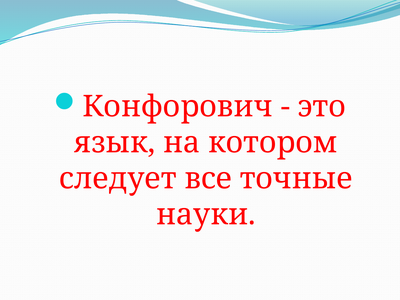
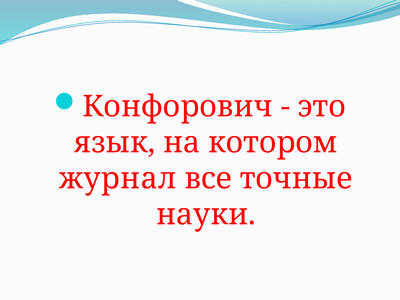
следует: следует -> журнал (118, 179)
